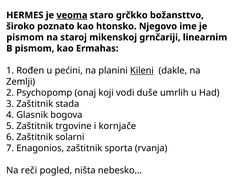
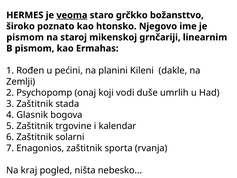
Kileni underline: present -> none (142, 71)
kornjače: kornjače -> kalendar (117, 126)
reči: reči -> kraj (29, 170)
